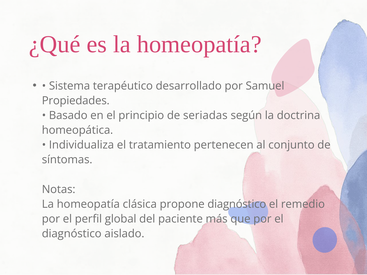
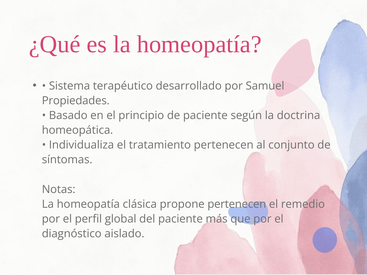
de seriadas: seriadas -> paciente (205, 116)
propone diagnóstico: diagnóstico -> pertenecen (237, 204)
